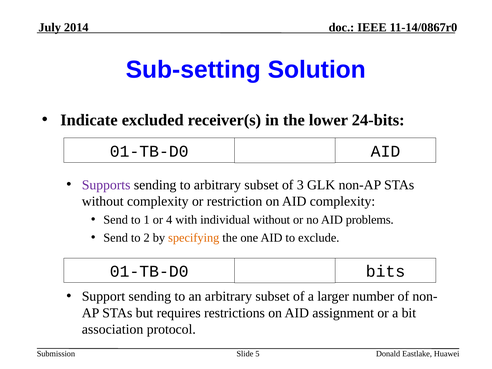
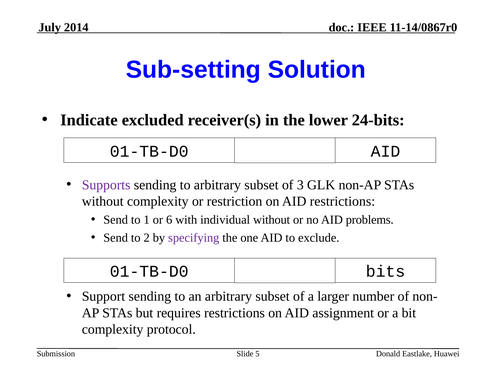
AID complexity: complexity -> restrictions (342, 201)
4: 4 -> 6 (169, 220)
specifying colour: orange -> purple (194, 238)
association: association -> complexity (113, 329)
